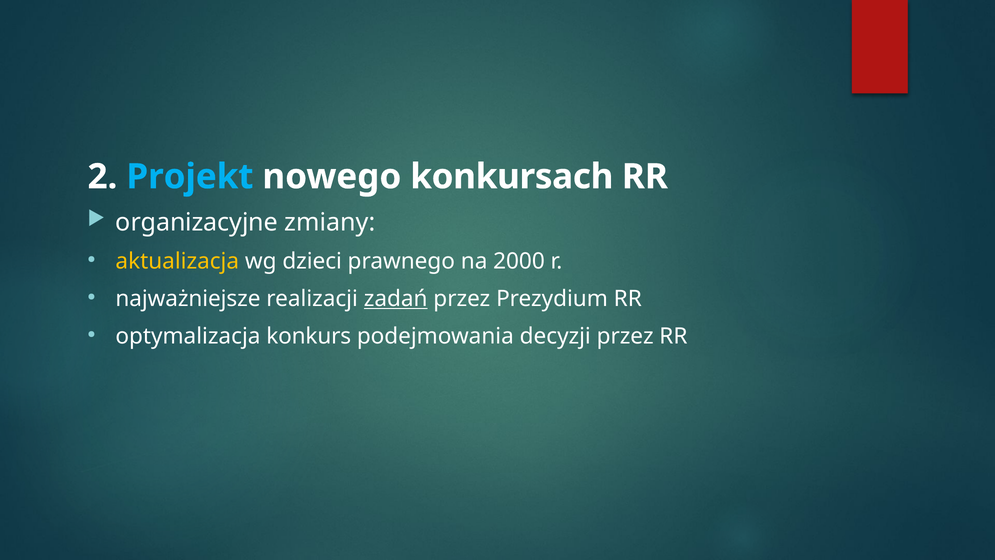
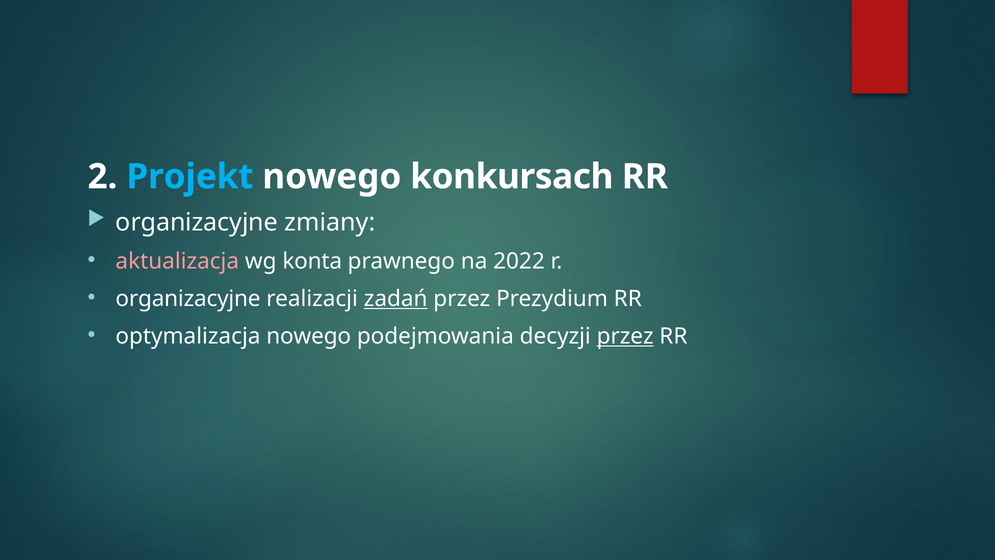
aktualizacja colour: yellow -> pink (177, 261)
dzieci: dzieci -> konta (312, 261)
2000: 2000 -> 2022 (519, 261)
najważniejsze: najważniejsze -> organizacyjne (188, 299)
optymalizacja konkurs: konkurs -> nowego (309, 336)
przez underline: none -> present (625, 336)
